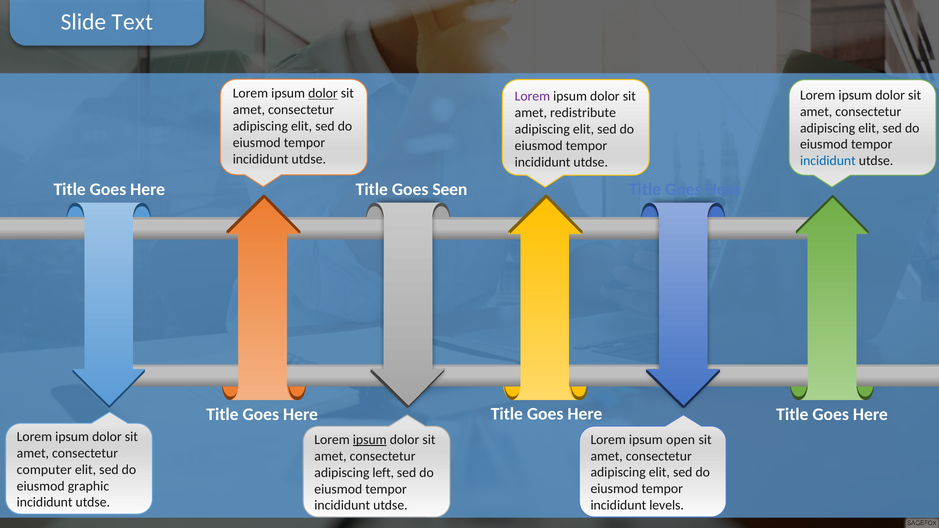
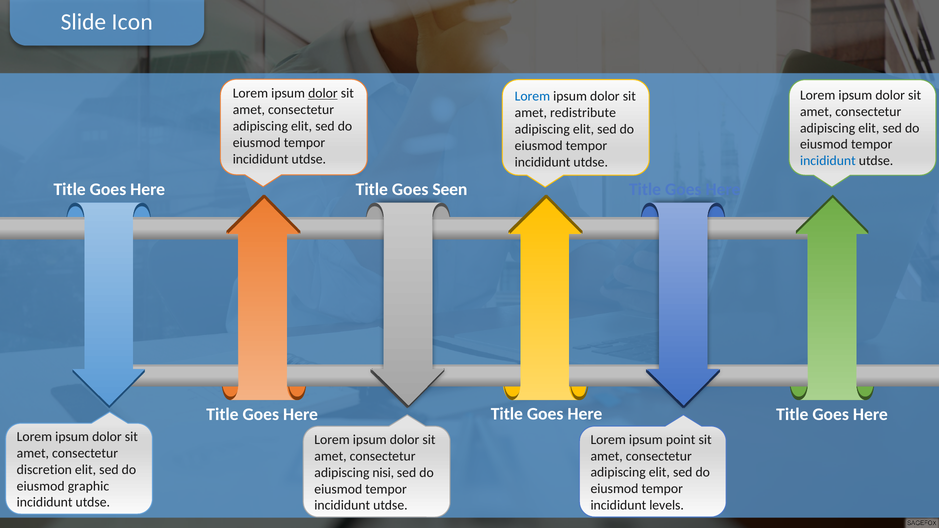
Text: Text -> Icon (132, 22)
Lorem colour: purple -> blue (532, 96)
open: open -> point (681, 440)
ipsum underline: present -> none (370, 440)
computer: computer -> discretion (44, 470)
left: left -> nisi (383, 473)
